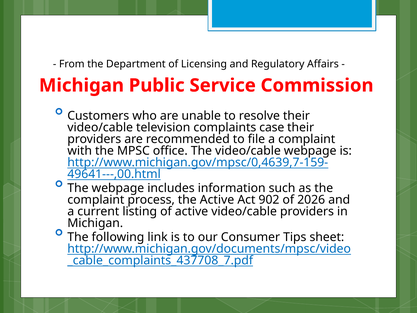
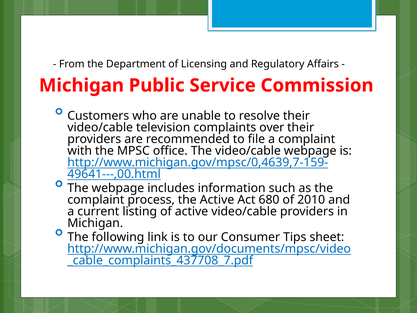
case: case -> over (272, 127)
902: 902 -> 680 (269, 200)
2026: 2026 -> 2010 (311, 200)
